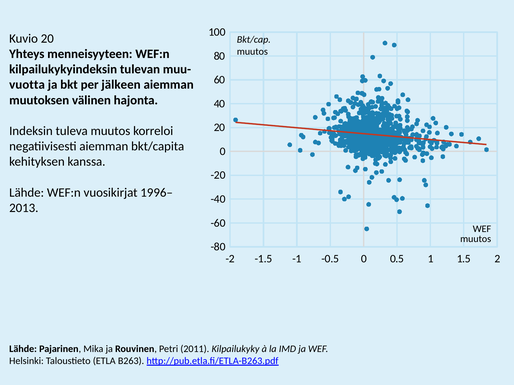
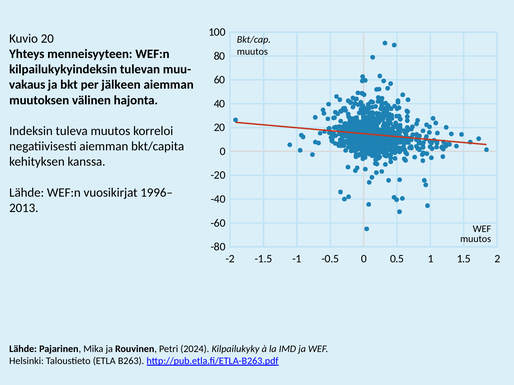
vuotta: vuotta -> vakaus (27, 85)
2011: 2011 -> 2024 (195, 349)
